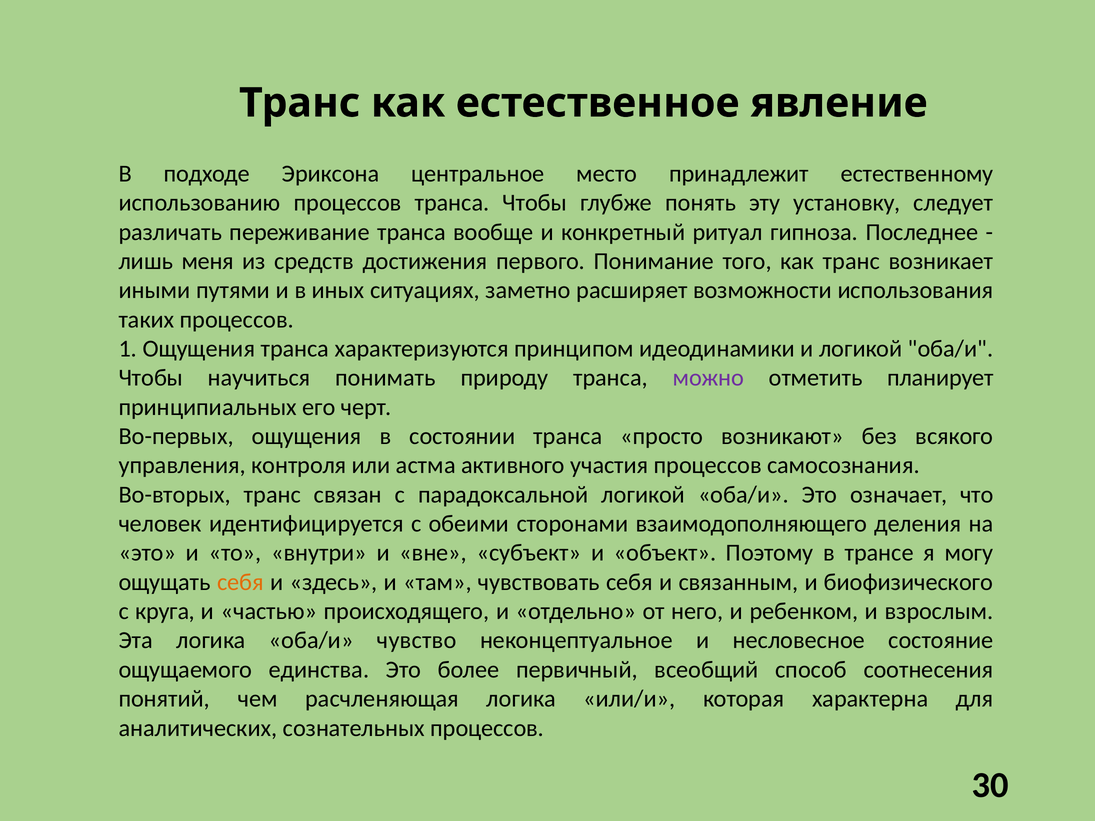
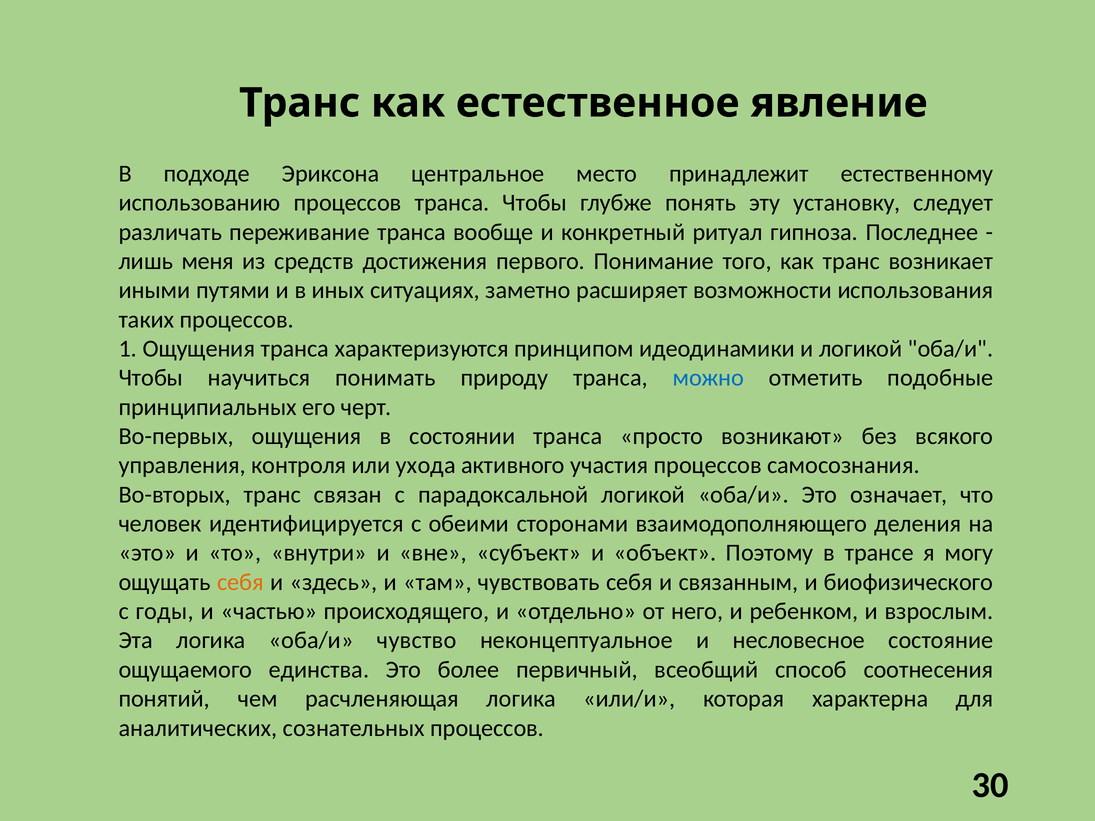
можно colour: purple -> blue (708, 378)
планирует: планирует -> подобные (940, 378)
астма: астма -> ухода (426, 466)
круга: круга -> годы (165, 611)
